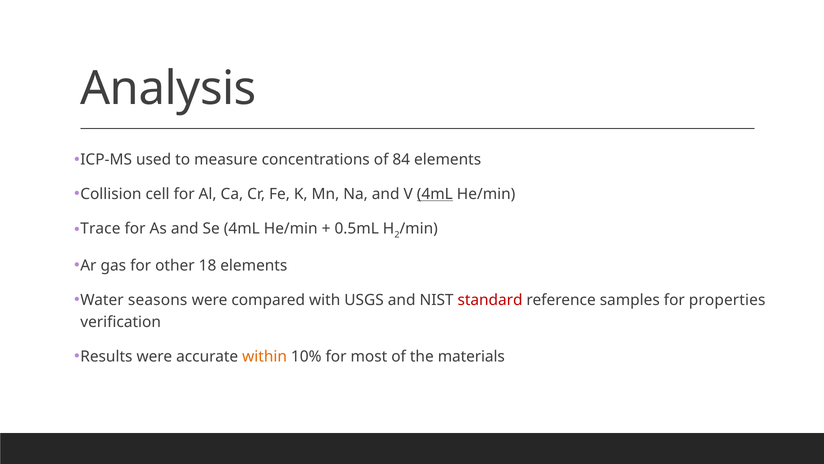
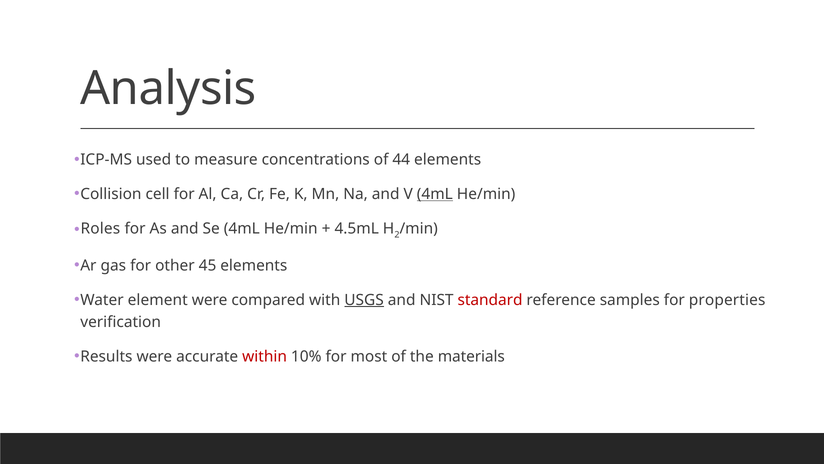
84: 84 -> 44 (401, 160)
Trace: Trace -> Roles (100, 229)
0.5mL: 0.5mL -> 4.5mL (357, 229)
18: 18 -> 45 (208, 265)
seasons: seasons -> element (158, 300)
USGS underline: none -> present (364, 300)
within colour: orange -> red (265, 356)
